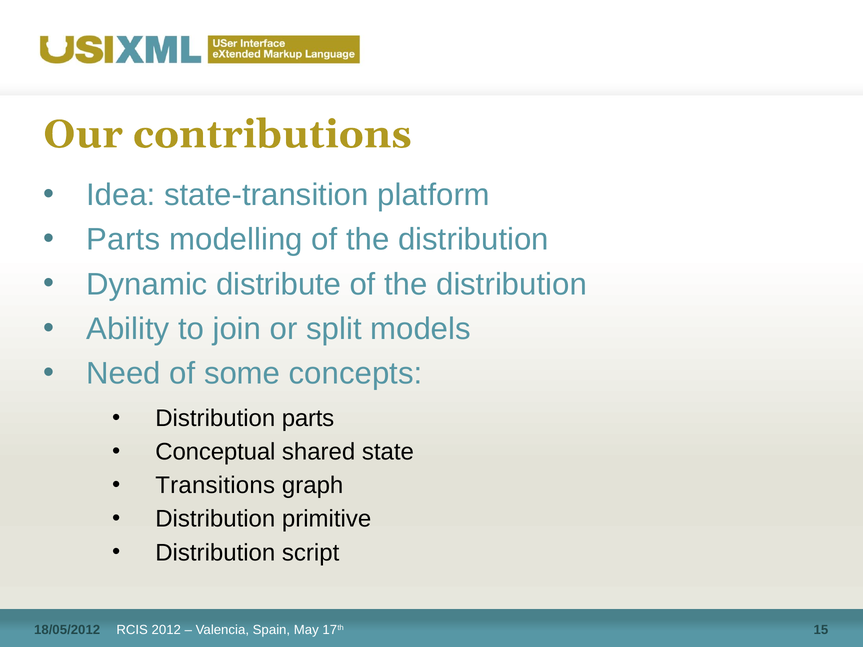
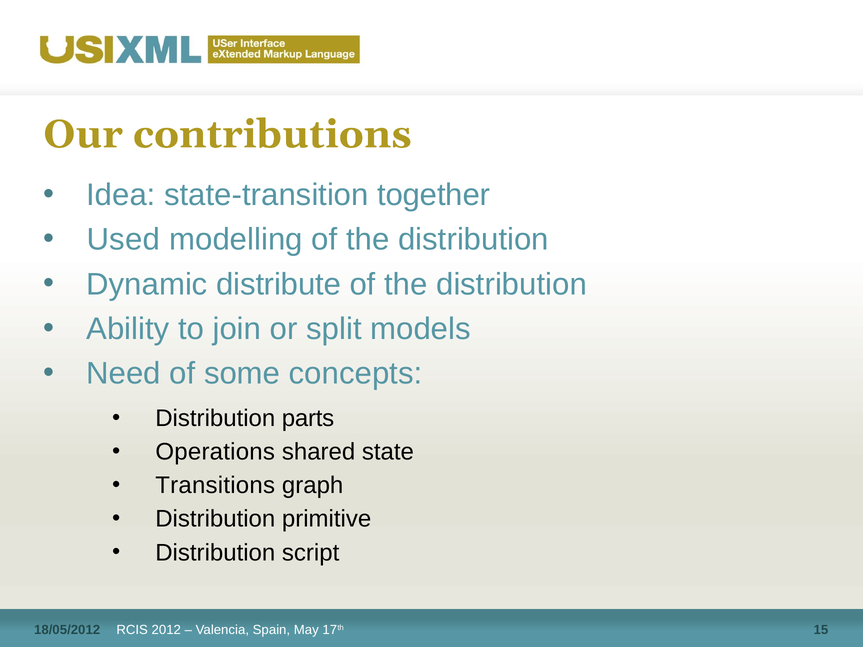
platform: platform -> together (434, 195)
Parts: Parts -> Used (123, 240)
Conceptual: Conceptual -> Operations (215, 452)
